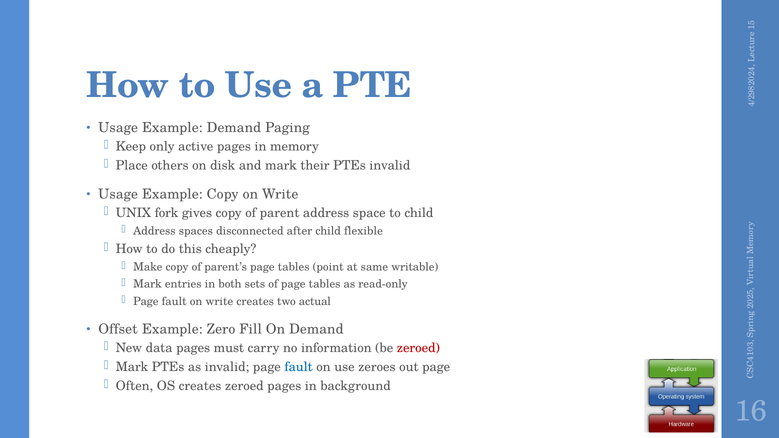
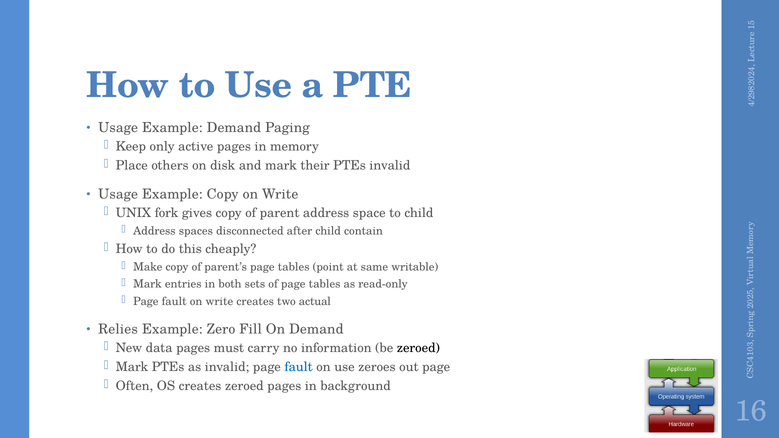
flexible: flexible -> contain (363, 231)
Offset: Offset -> Relies (118, 329)
zeroed colour: red -> black (418, 348)
